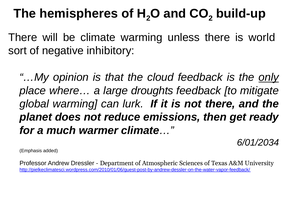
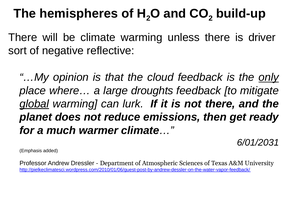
world: world -> driver (262, 37)
inhibitory: inhibitory -> reflective (111, 51)
global underline: none -> present (34, 104)
6/01/2034: 6/01/2034 -> 6/01/2031 (258, 143)
